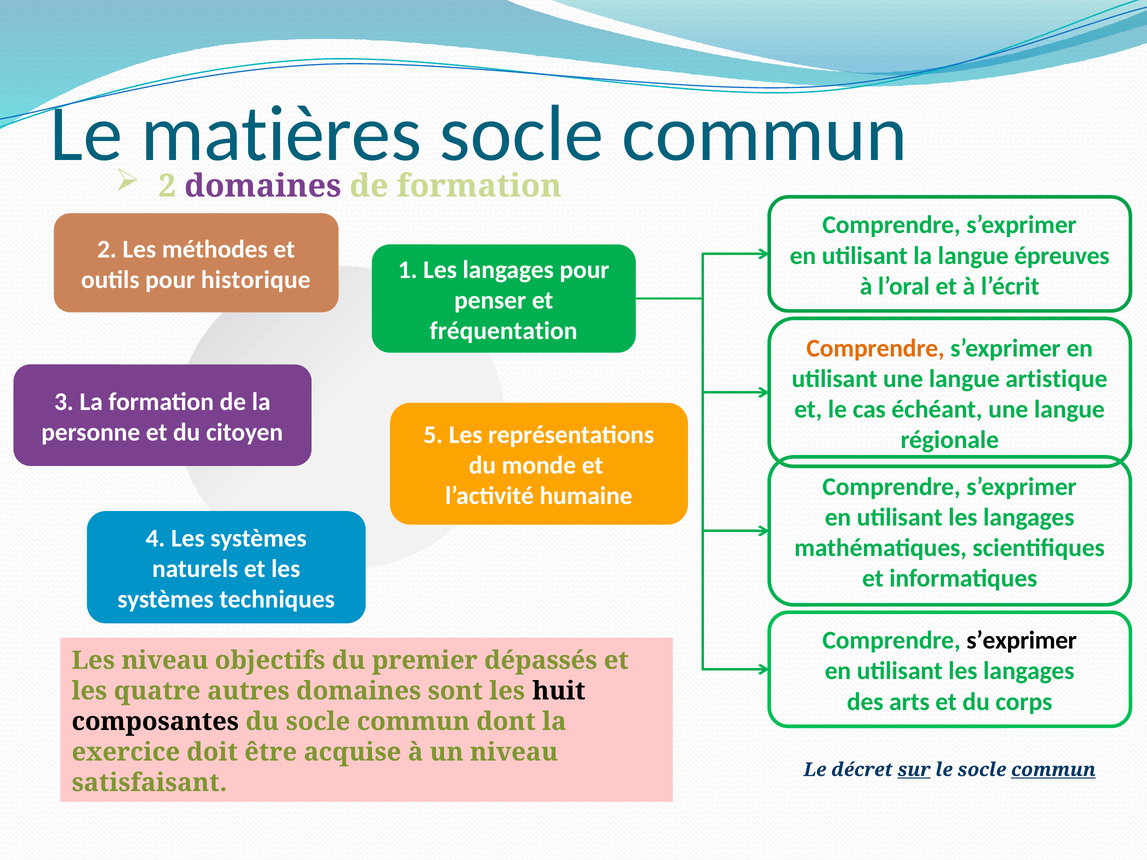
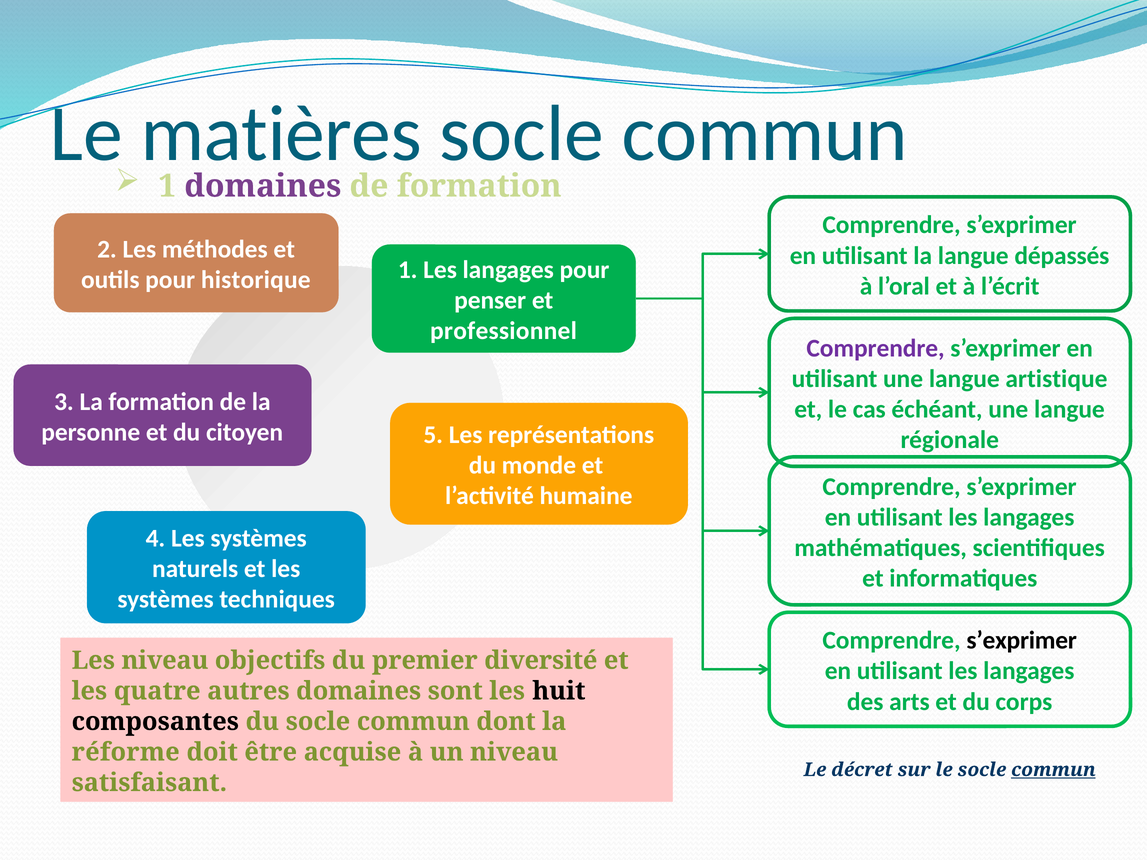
2: 2 -> 1 (167, 186)
épreuves: épreuves -> dépassés (1062, 256)
fréquentation: fréquentation -> professionnel (503, 331)
Comprendre colour: orange -> purple (876, 348)
dépassés: dépassés -> diversité (541, 661)
exercice: exercice -> réforme (126, 752)
sur underline: present -> none (914, 770)
